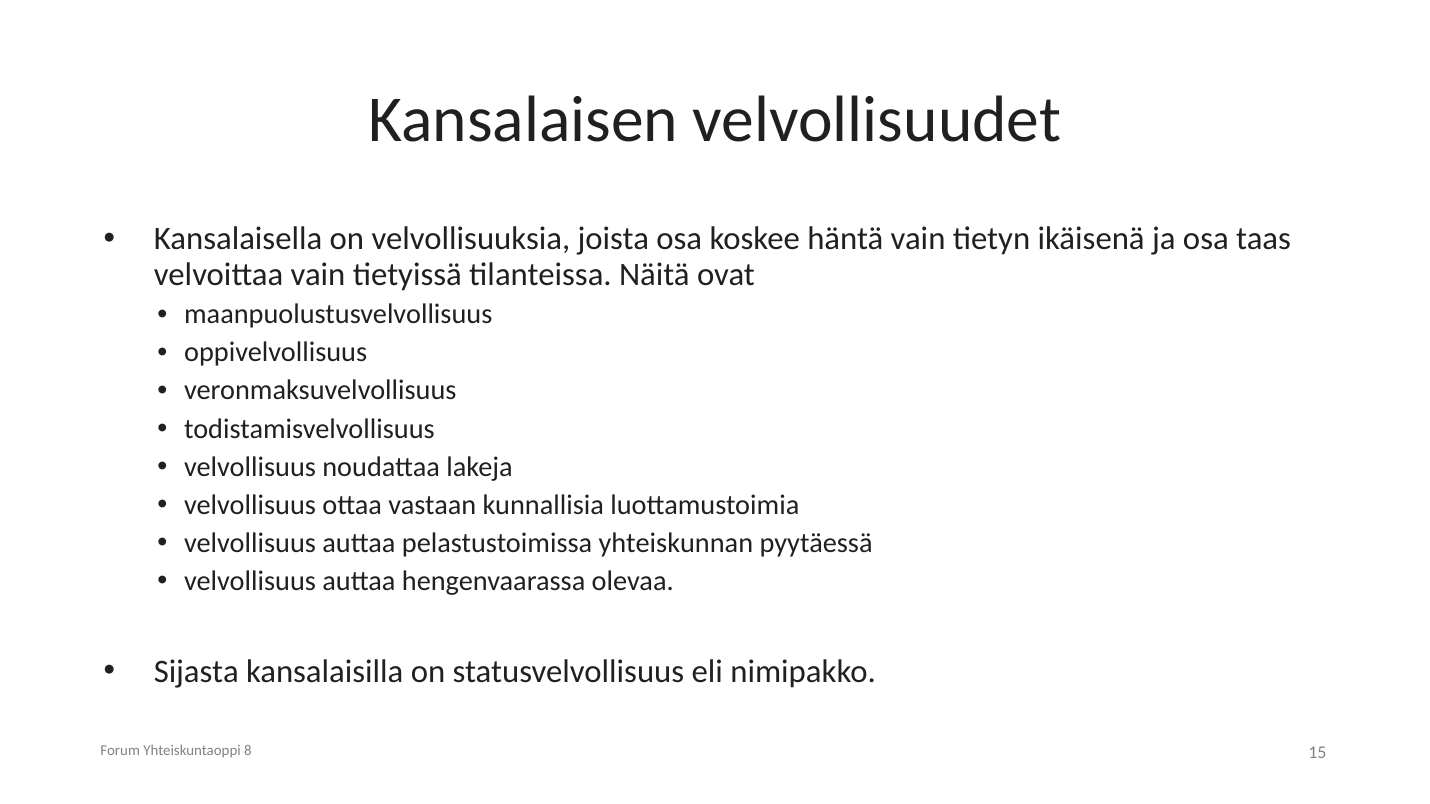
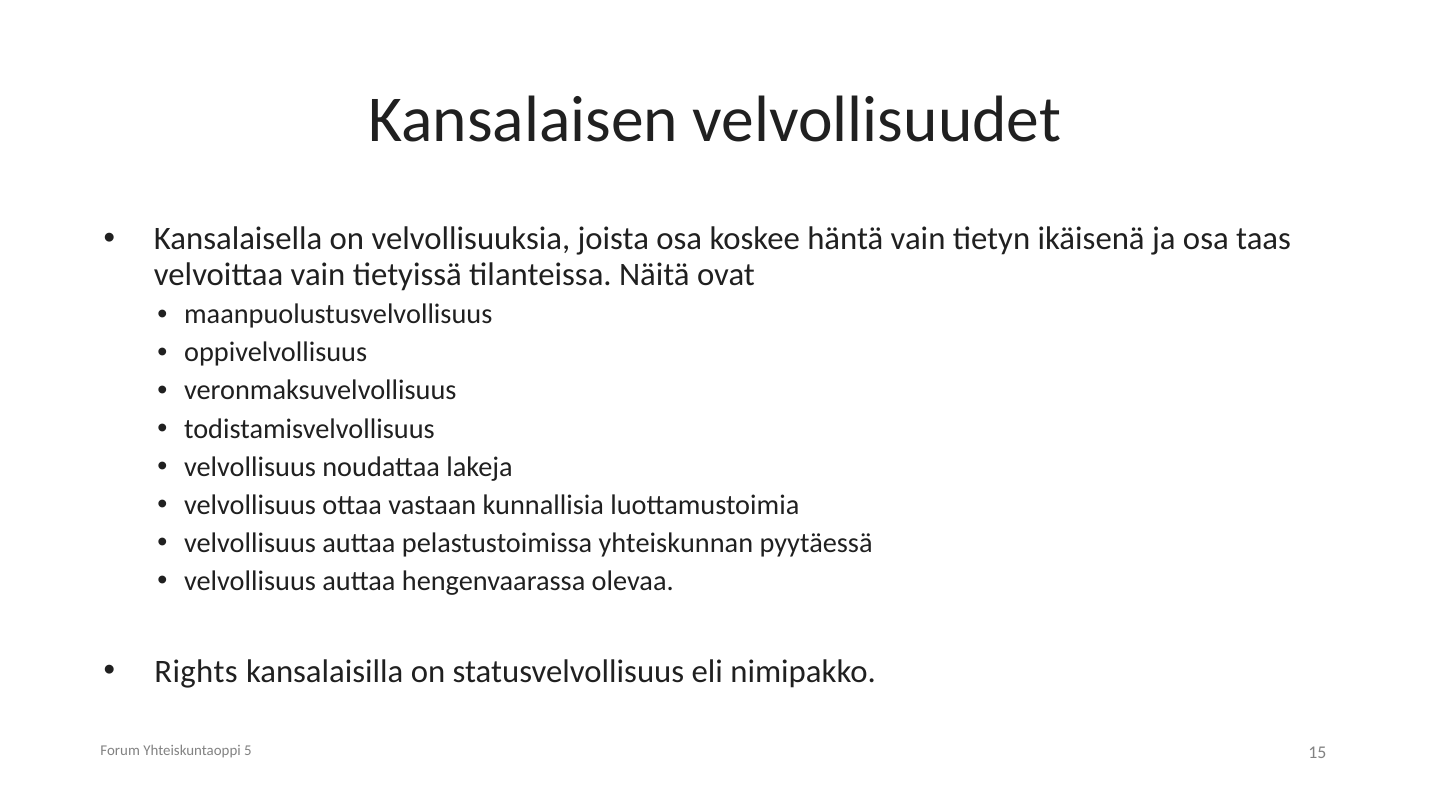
Sijasta: Sijasta -> Rights (196, 672)
8: 8 -> 5 (248, 751)
